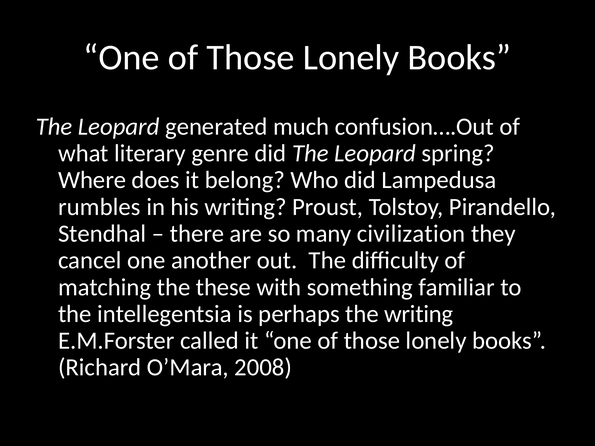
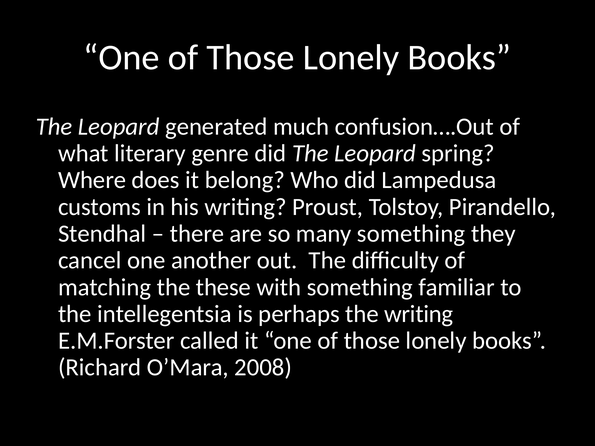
rumbles: rumbles -> customs (99, 207)
many civilization: civilization -> something (411, 234)
